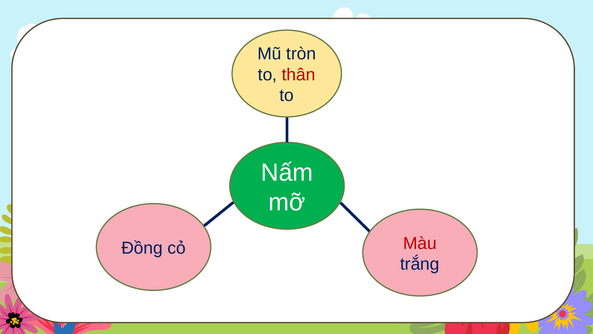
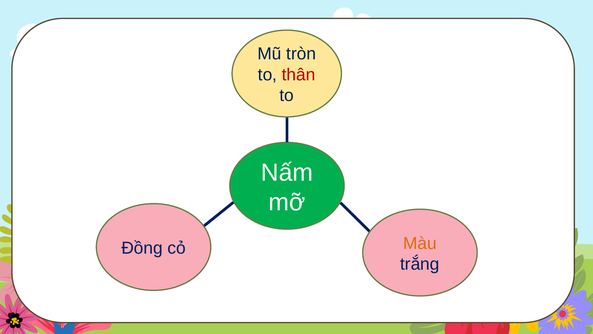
Màu colour: red -> orange (420, 243)
